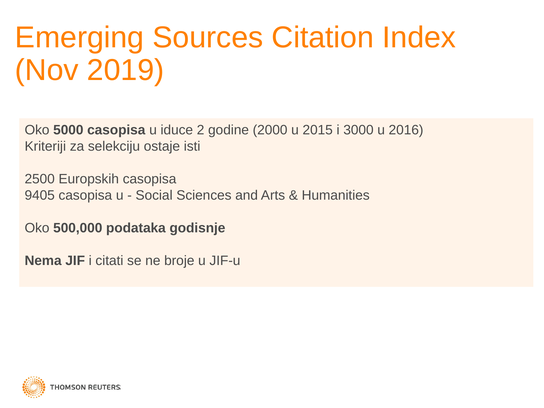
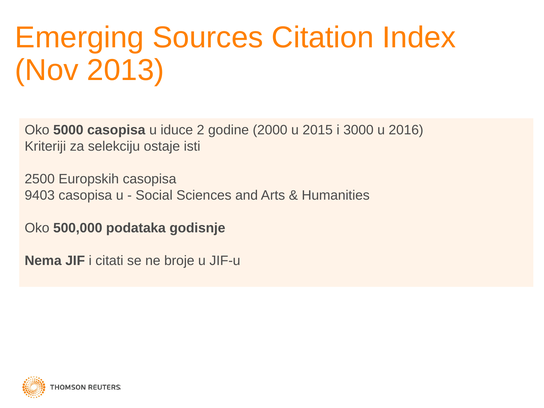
2019: 2019 -> 2013 (126, 70)
9405: 9405 -> 9403 (40, 195)
